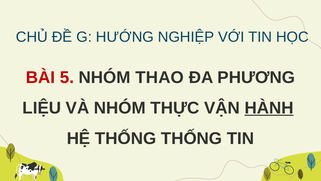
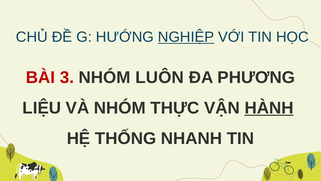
NGHIỆP underline: none -> present (186, 37)
5: 5 -> 3 (67, 77)
THAO: THAO -> LUÔN (160, 77)
THỐNG THỐNG: THỐNG -> NHANH (192, 138)
